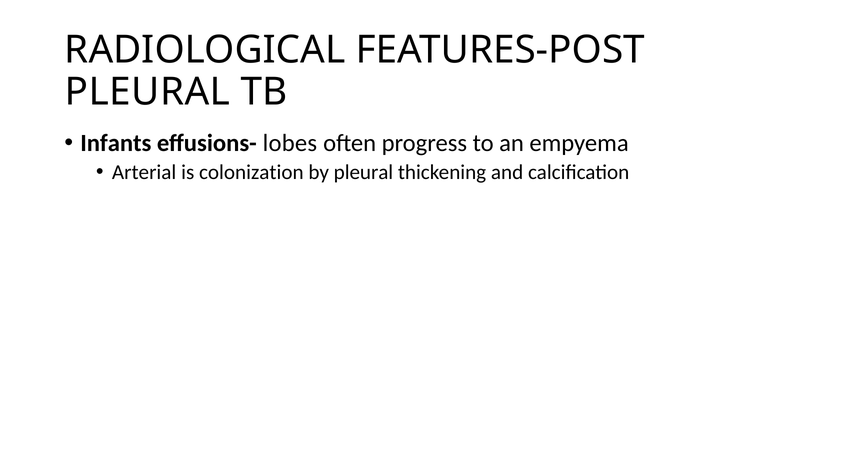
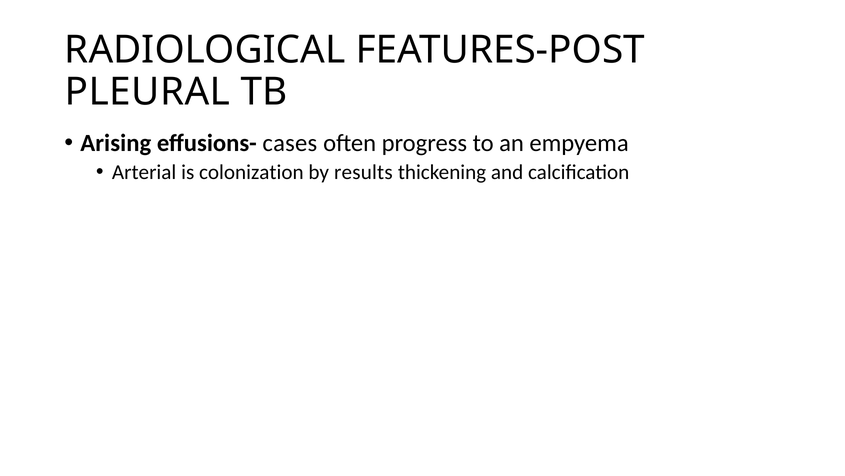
Infants: Infants -> Arising (116, 143)
lobes: lobes -> cases (290, 143)
by pleural: pleural -> results (363, 172)
